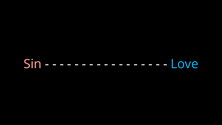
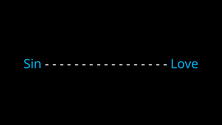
Sin colour: pink -> light blue (33, 64)
